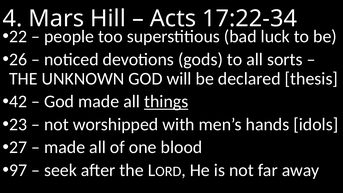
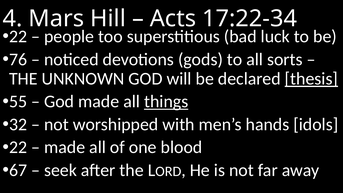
26: 26 -> 76 (18, 59)
thesis underline: none -> present (311, 79)
42: 42 -> 55 (18, 102)
23: 23 -> 32 (18, 124)
27: 27 -> 22 (18, 147)
97: 97 -> 67 (18, 170)
